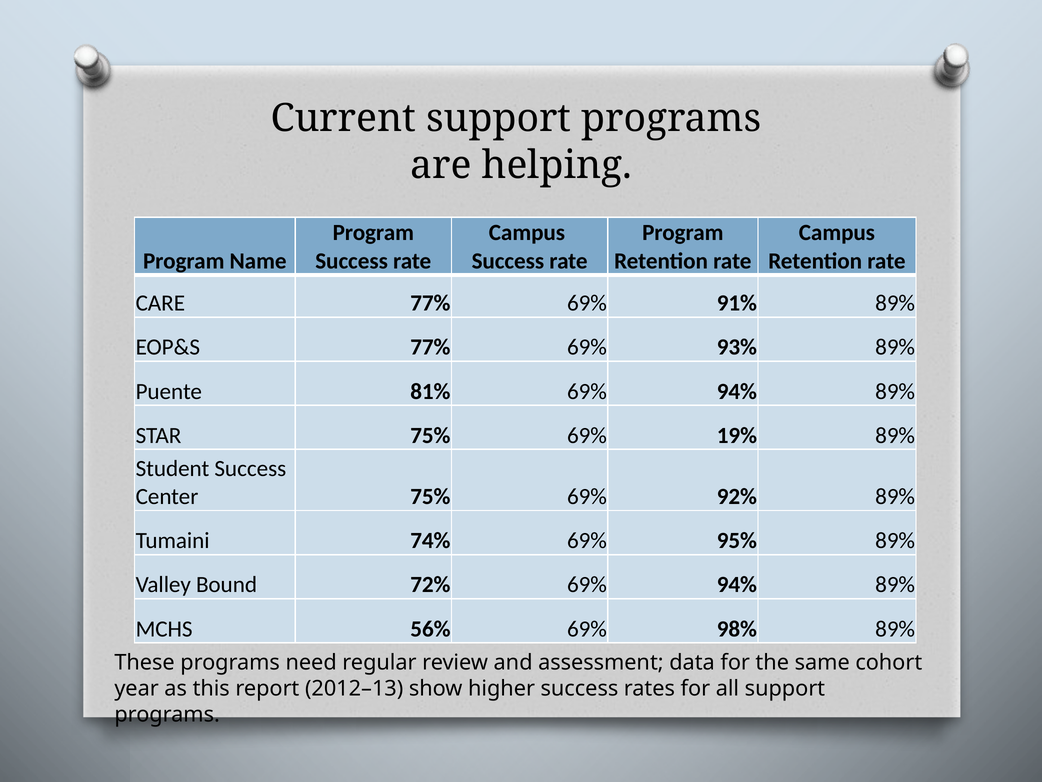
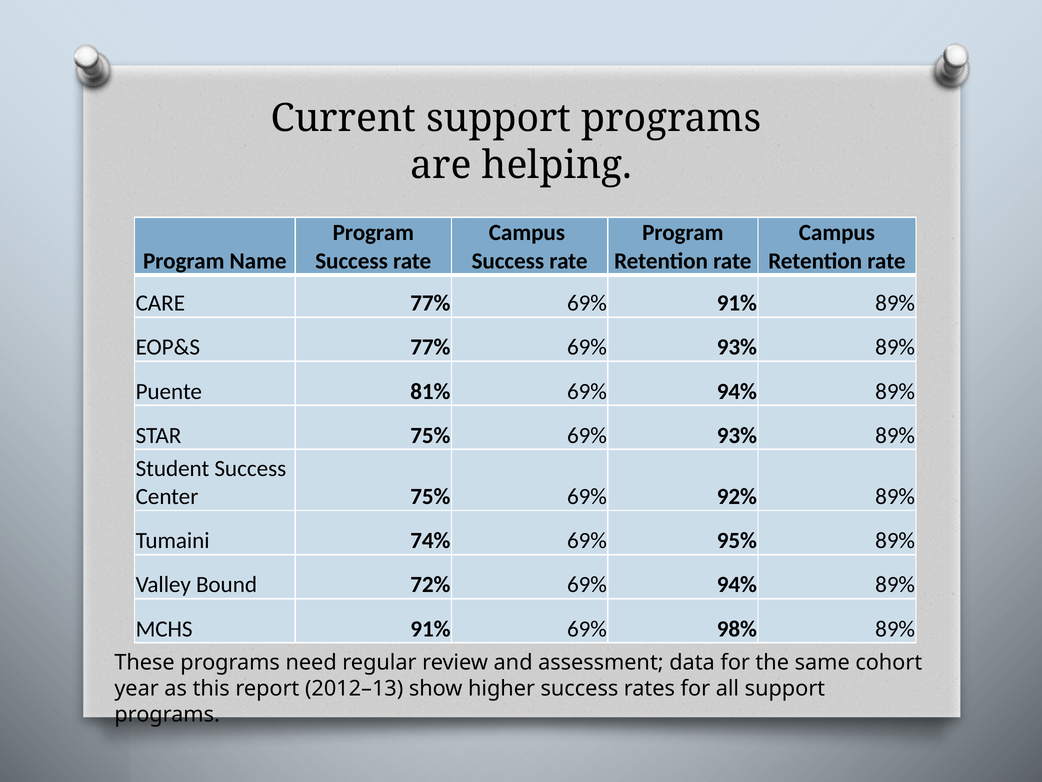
75% 69% 19%: 19% -> 93% (737, 435)
MCHS 56%: 56% -> 91% (430, 628)
